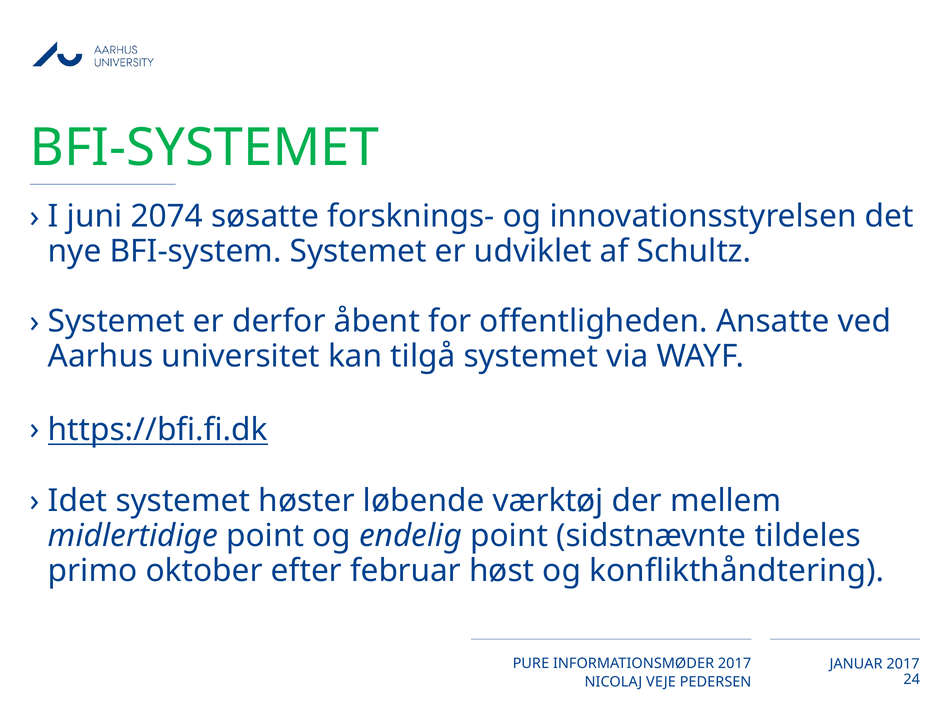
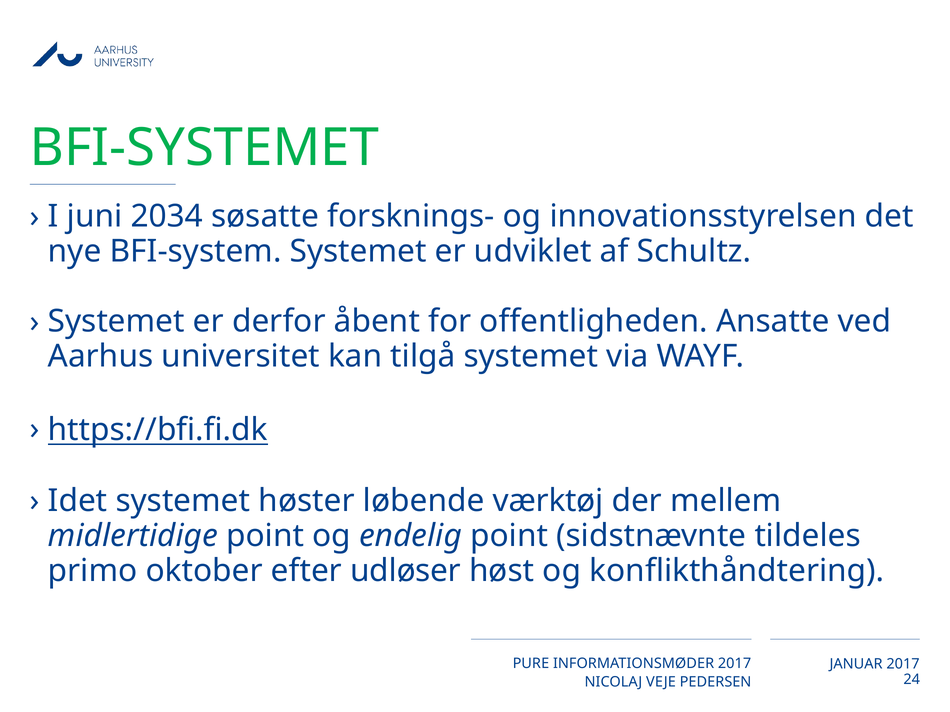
2074: 2074 -> 2034 (167, 217)
februar: februar -> udløser (406, 571)
